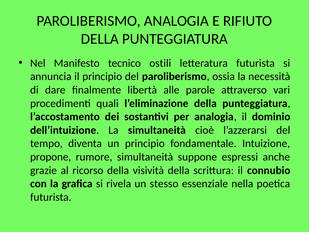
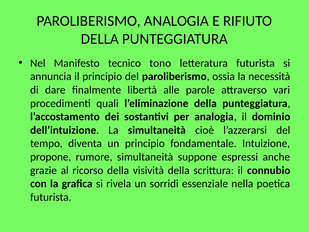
ostili: ostili -> tono (160, 63)
stesso: stesso -> sorridi (164, 184)
